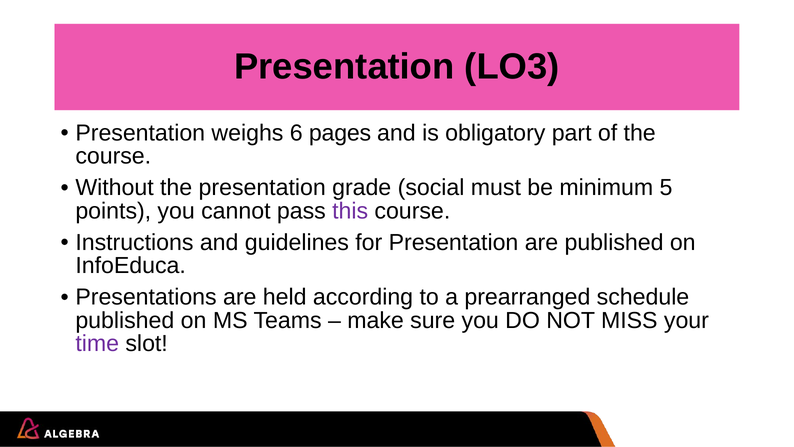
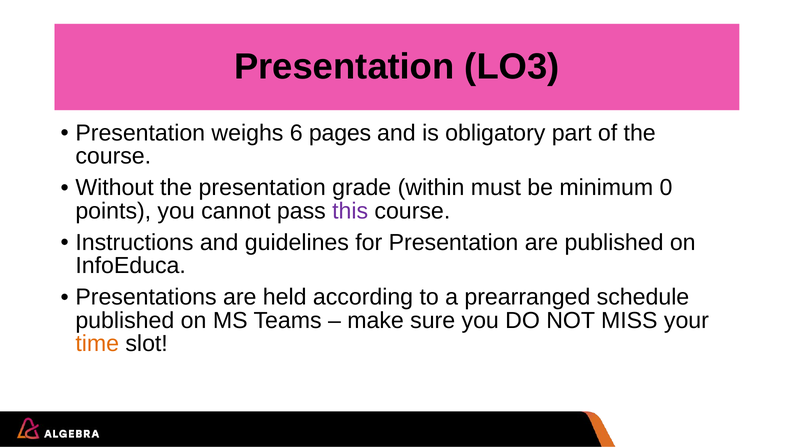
social: social -> within (431, 188)
5: 5 -> 0 (666, 188)
time colour: purple -> orange (97, 344)
